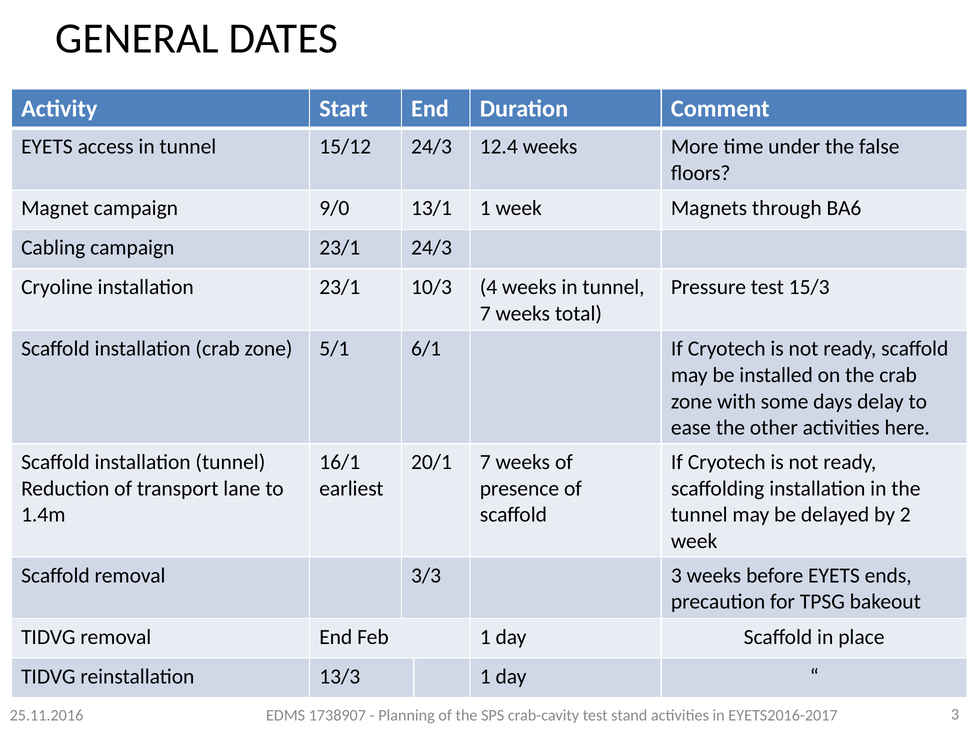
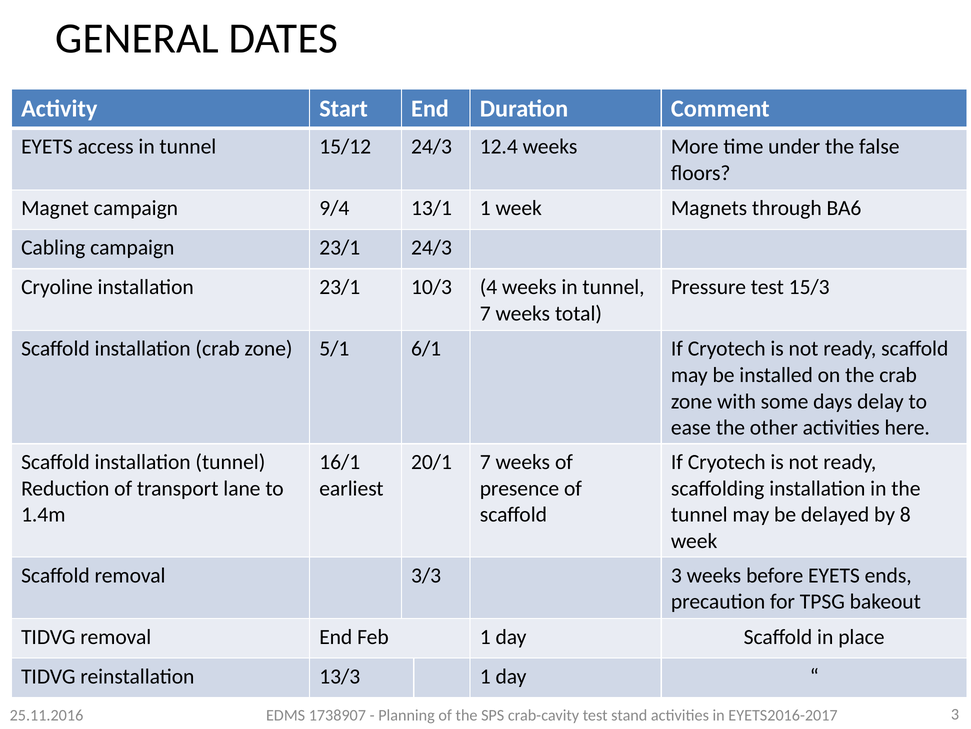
9/0: 9/0 -> 9/4 (334, 208)
2: 2 -> 8 (905, 514)
